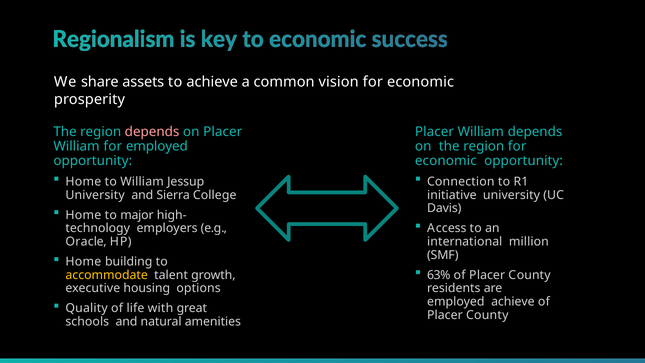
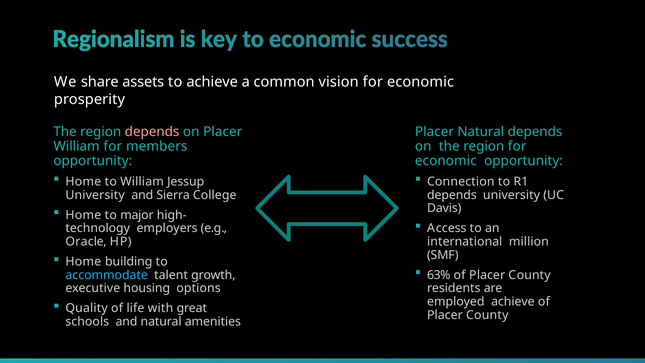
William: William -> Natural (481, 132)
for employed: employed -> members (157, 146)
initiative: initiative -> depends (452, 195)
accommodate colour: yellow -> light blue (107, 275)
